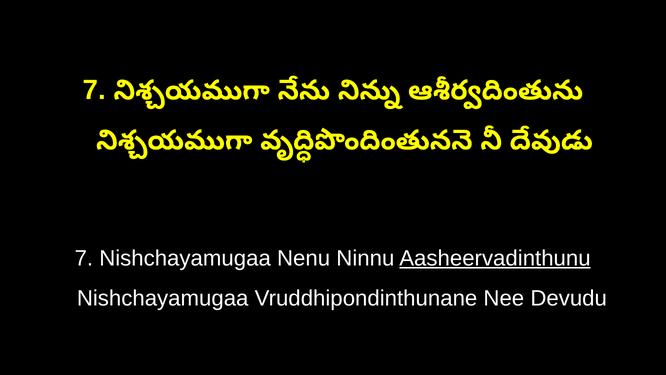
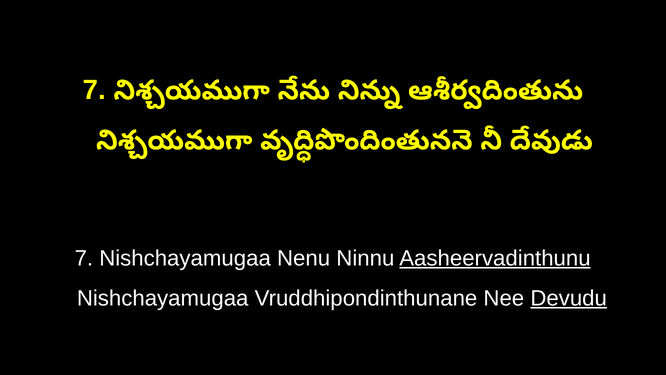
Devudu underline: none -> present (569, 298)
